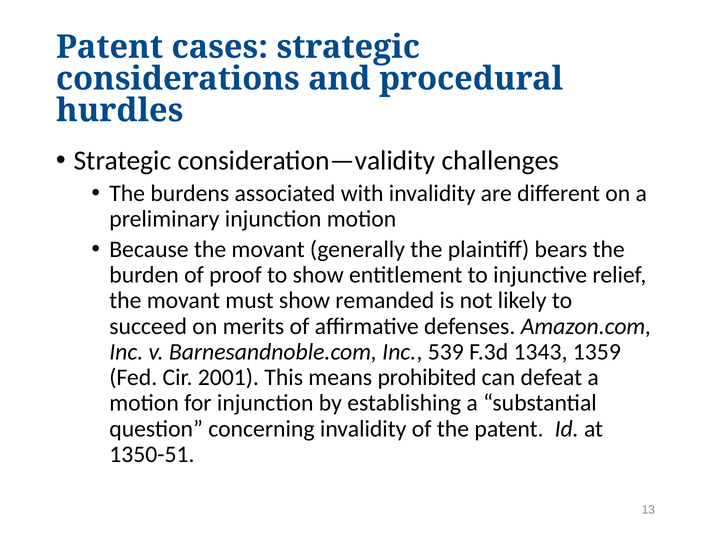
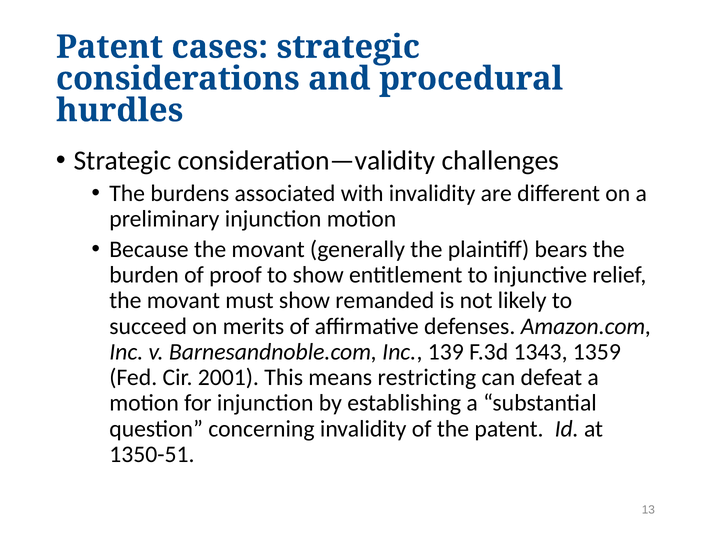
539: 539 -> 139 (446, 351)
prohibited: prohibited -> restricting (427, 377)
